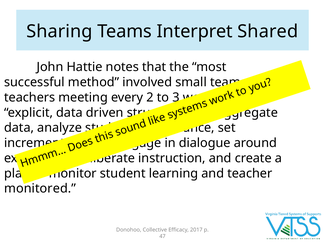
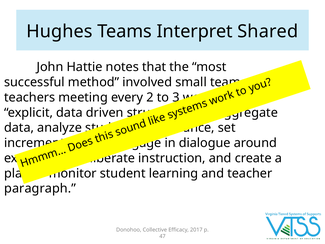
Sharing: Sharing -> Hughes (60, 31)
monitored: monitored -> paragraph (40, 188)
